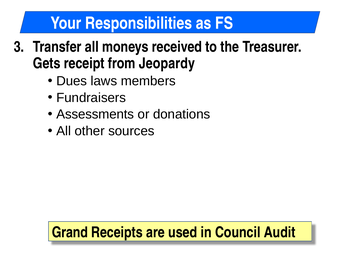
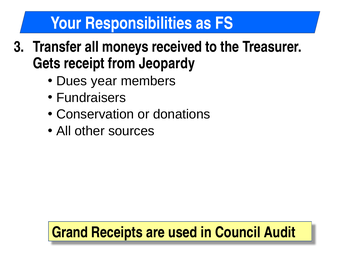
laws: laws -> year (104, 81)
Assessments: Assessments -> Conservation (95, 114)
